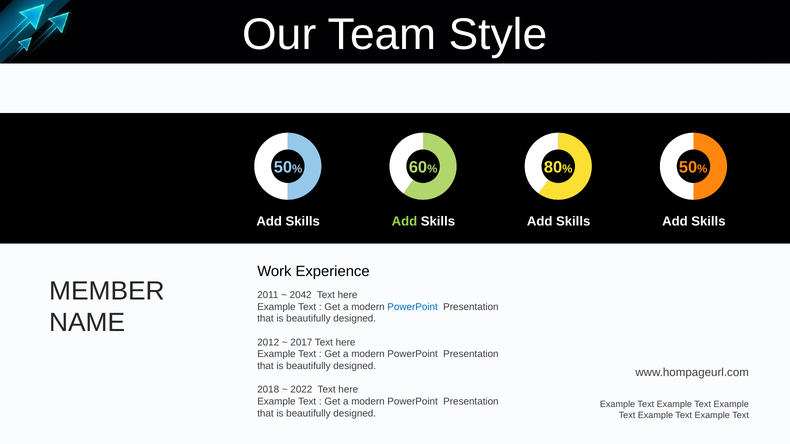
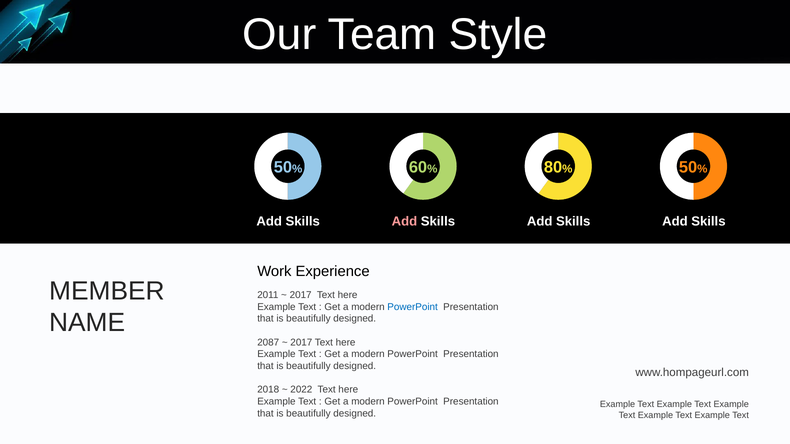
Add colour: light green -> pink (404, 221)
2042: 2042 -> 2017 (301, 295)
2012: 2012 -> 2087 (268, 343)
